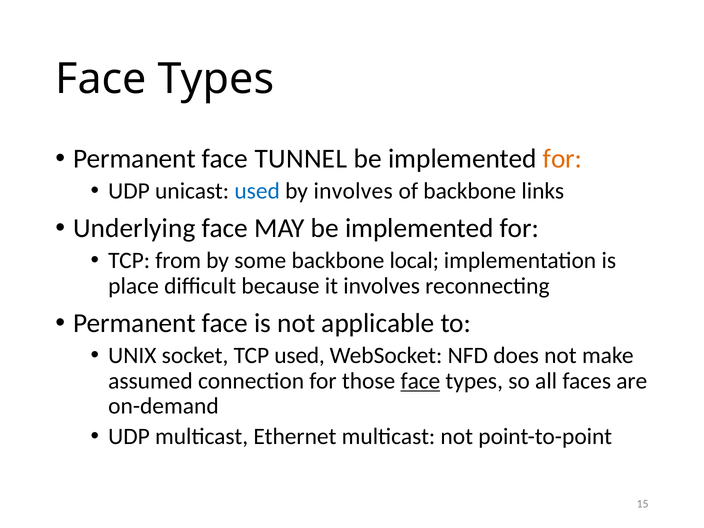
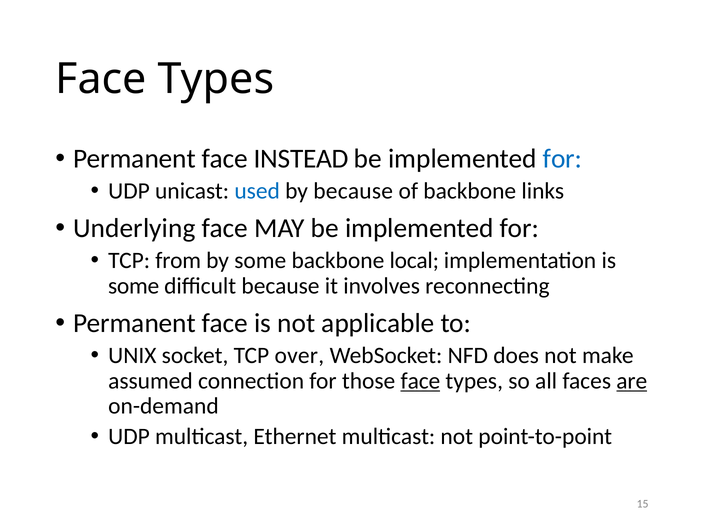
TUNNEL: TUNNEL -> INSTEAD (301, 159)
for colour: orange -> blue (563, 159)
by involves: involves -> because (353, 191)
place: place -> some (134, 286)
TCP used: used -> over (299, 356)
are underline: none -> present (632, 381)
